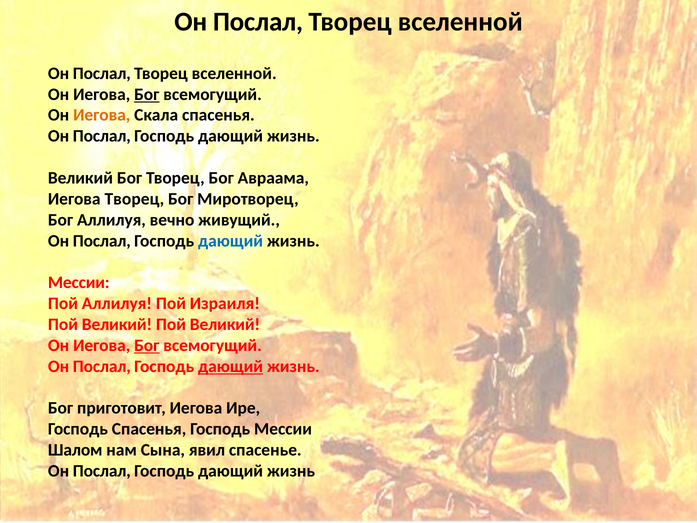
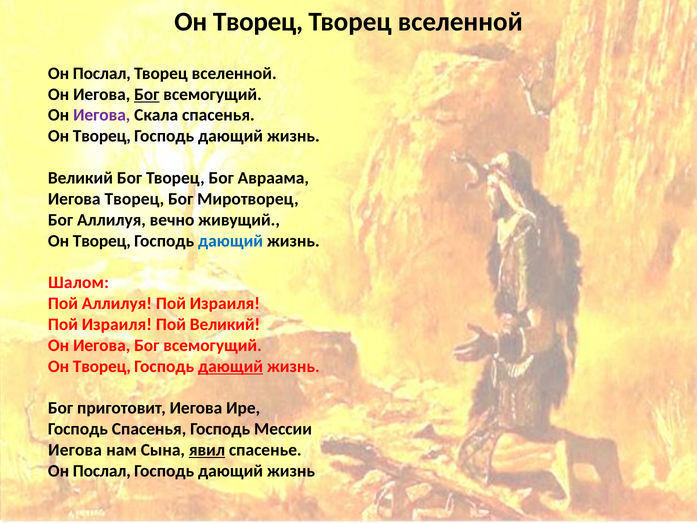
Послал: Послал -> Творец (258, 22)
Иегова colour: orange -> purple (102, 115)
Послал: Послал -> Творец (102, 136)
Послал: Послал -> Творец (102, 241)
Мессии: Мессии -> Шалом (79, 282)
Великий: Великий -> Израиля (117, 324)
Бог underline: present -> none (147, 345)
Послал: Послал -> Творец (102, 366)
Шалом: Шалом -> Иегова (75, 450)
явил underline: none -> present (207, 450)
